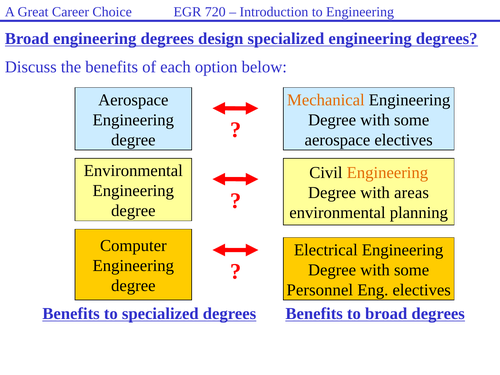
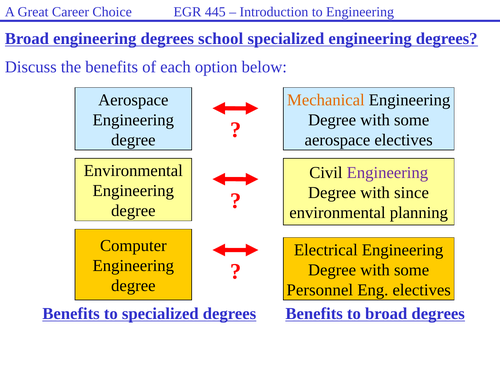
720: 720 -> 445 (215, 12)
design: design -> school (221, 39)
Engineering colour: orange -> purple (387, 173)
areas: areas -> since (412, 193)
